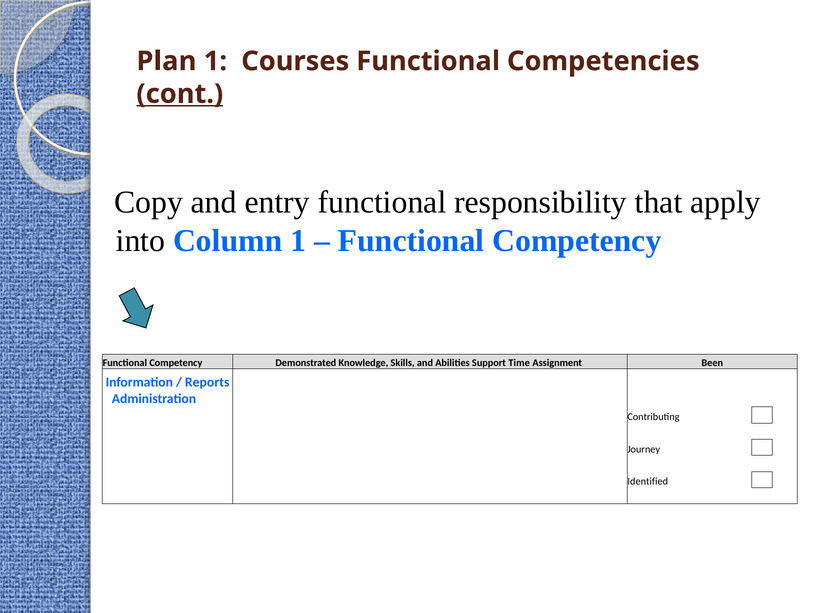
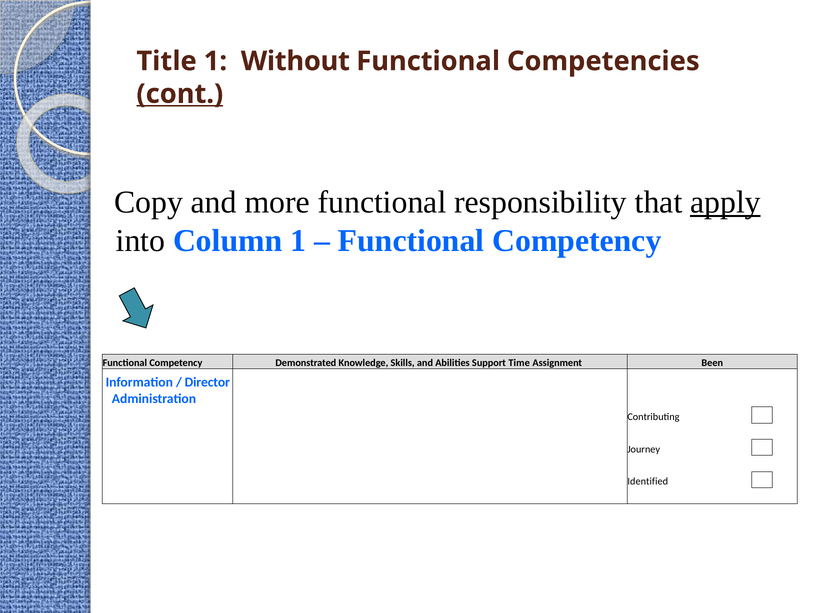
Plan: Plan -> Title (167, 61)
Courses: Courses -> Without (295, 61)
entry: entry -> more (277, 203)
apply underline: none -> present (725, 203)
Reports: Reports -> Director (207, 382)
